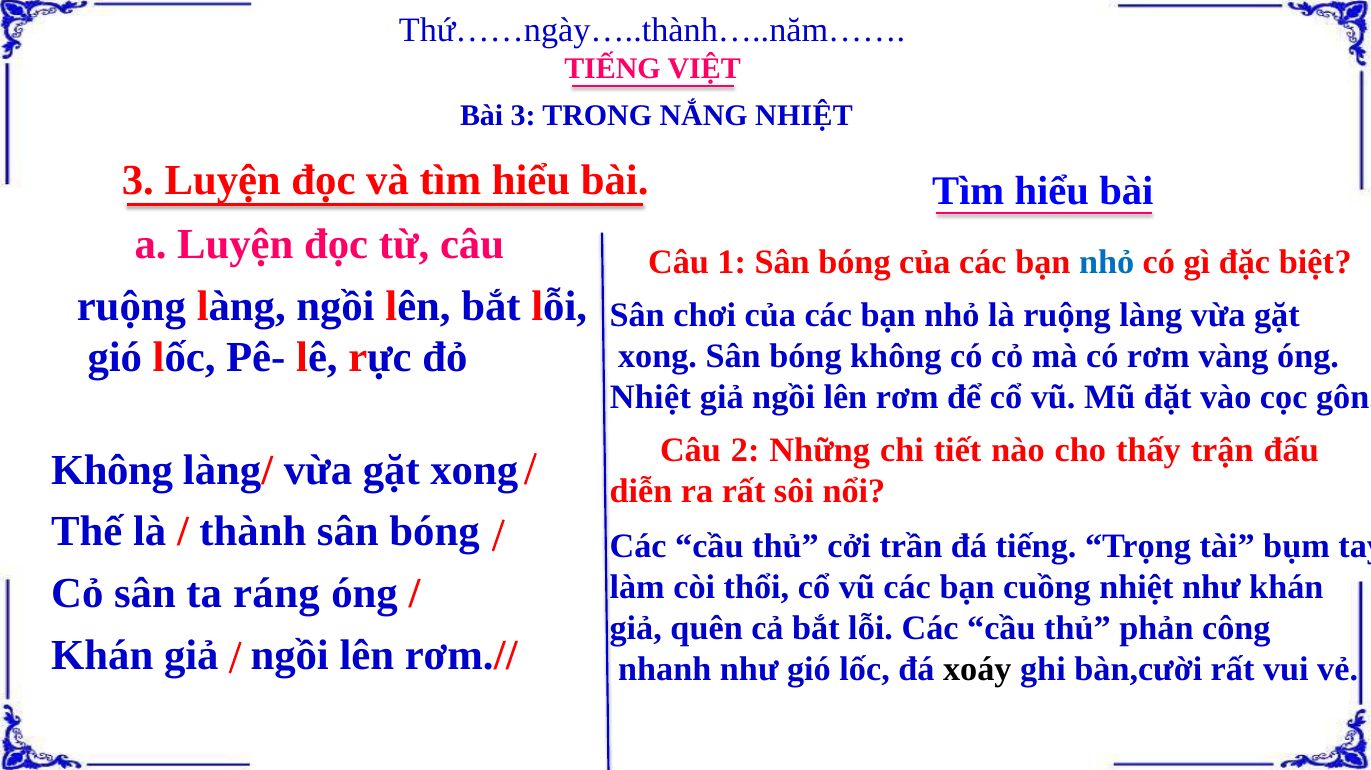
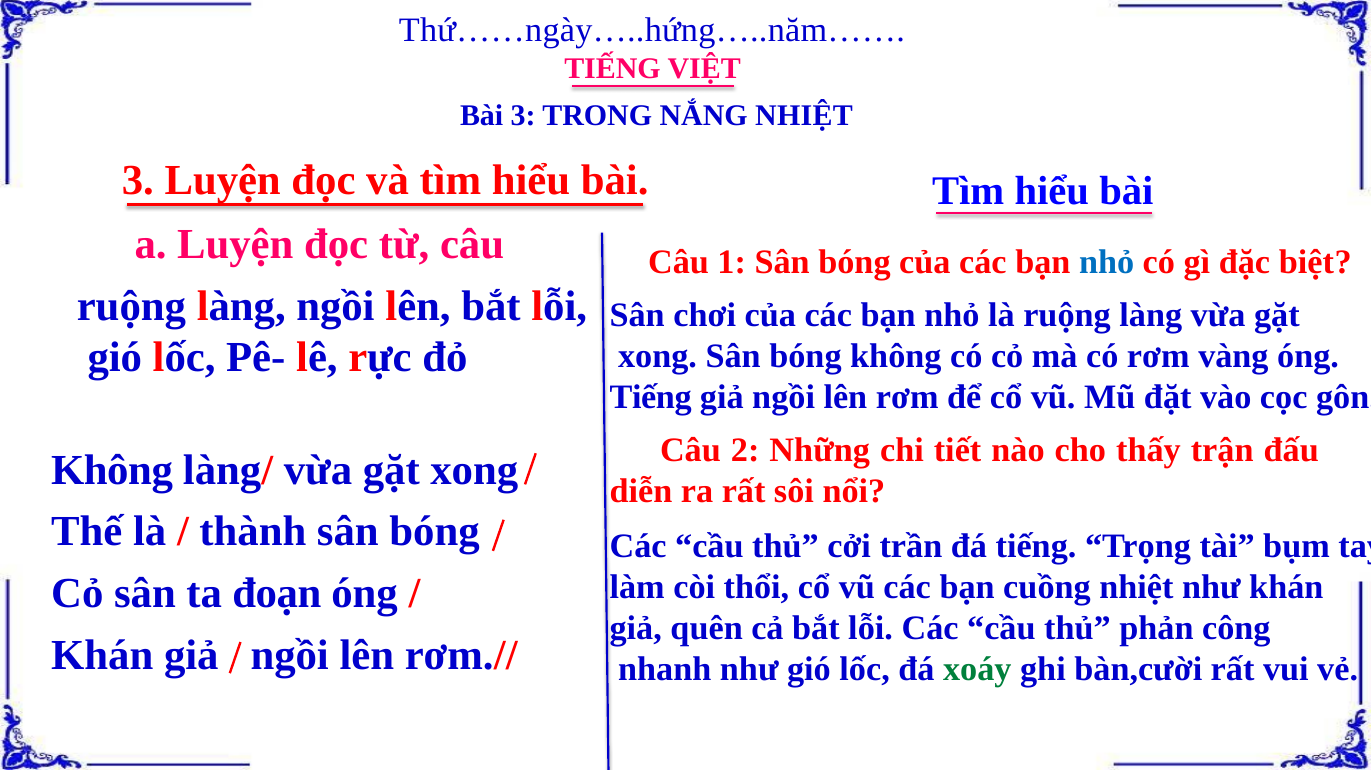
Thứ……ngày…..thành…..năm……: Thứ……ngày…..thành…..năm…… -> Thứ……ngày…..hứng…..năm…… (652, 30)
Nhiệt: Nhiệt -> Tiếng (651, 398)
ráng: ráng -> đoạn (277, 594)
xoáy colour: black -> green (977, 670)
